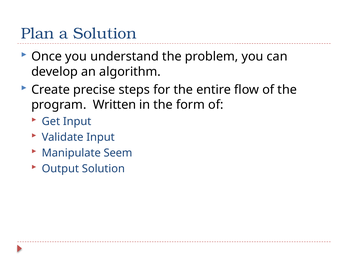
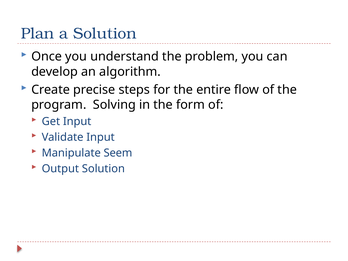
Written: Written -> Solving (114, 105)
